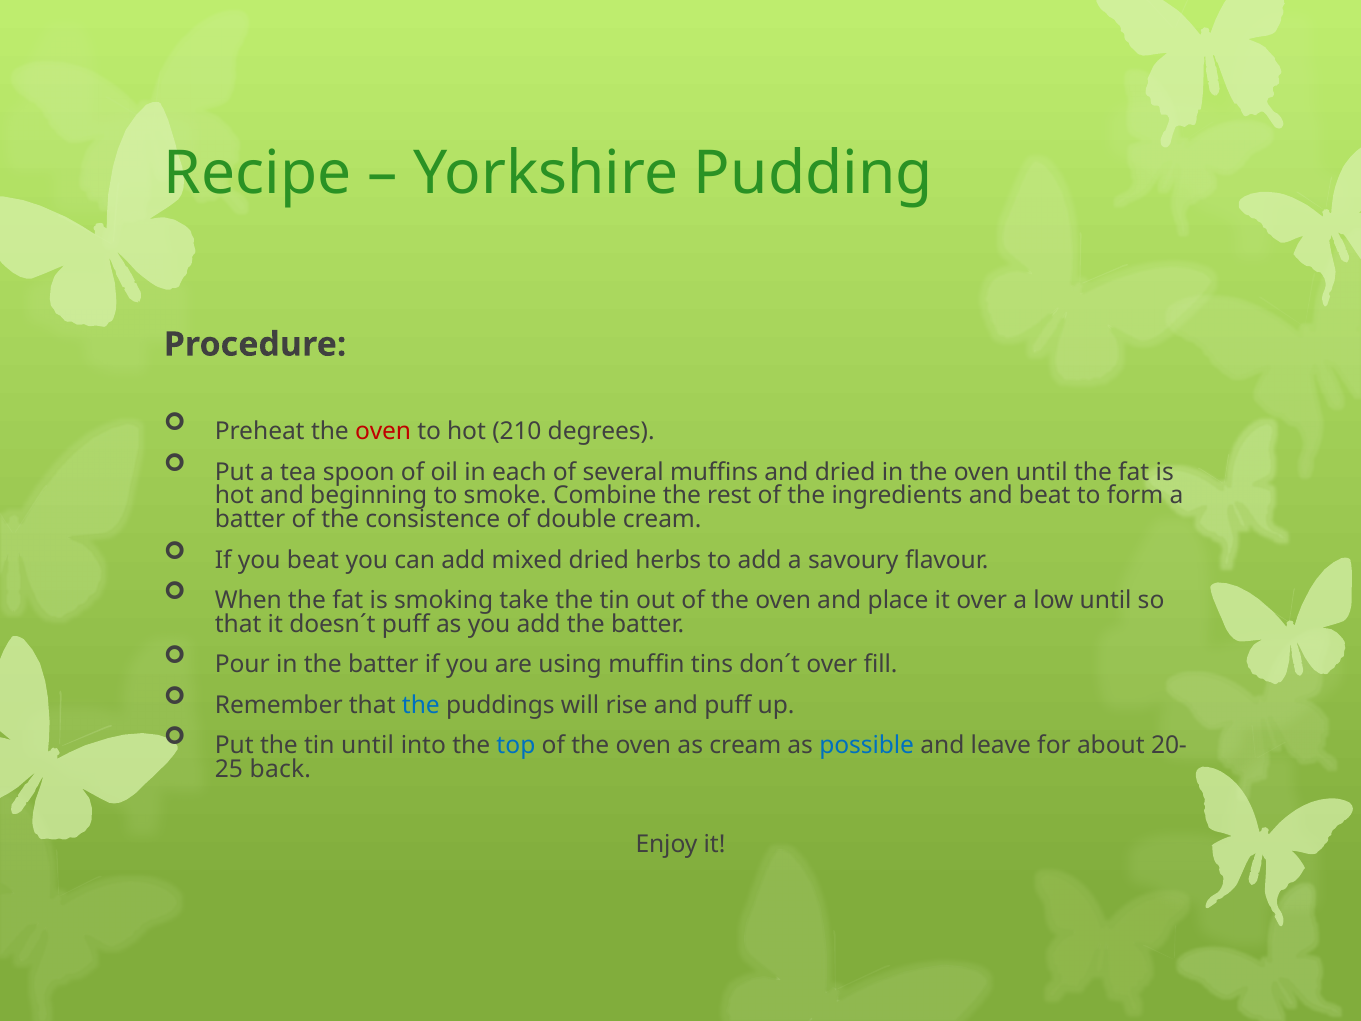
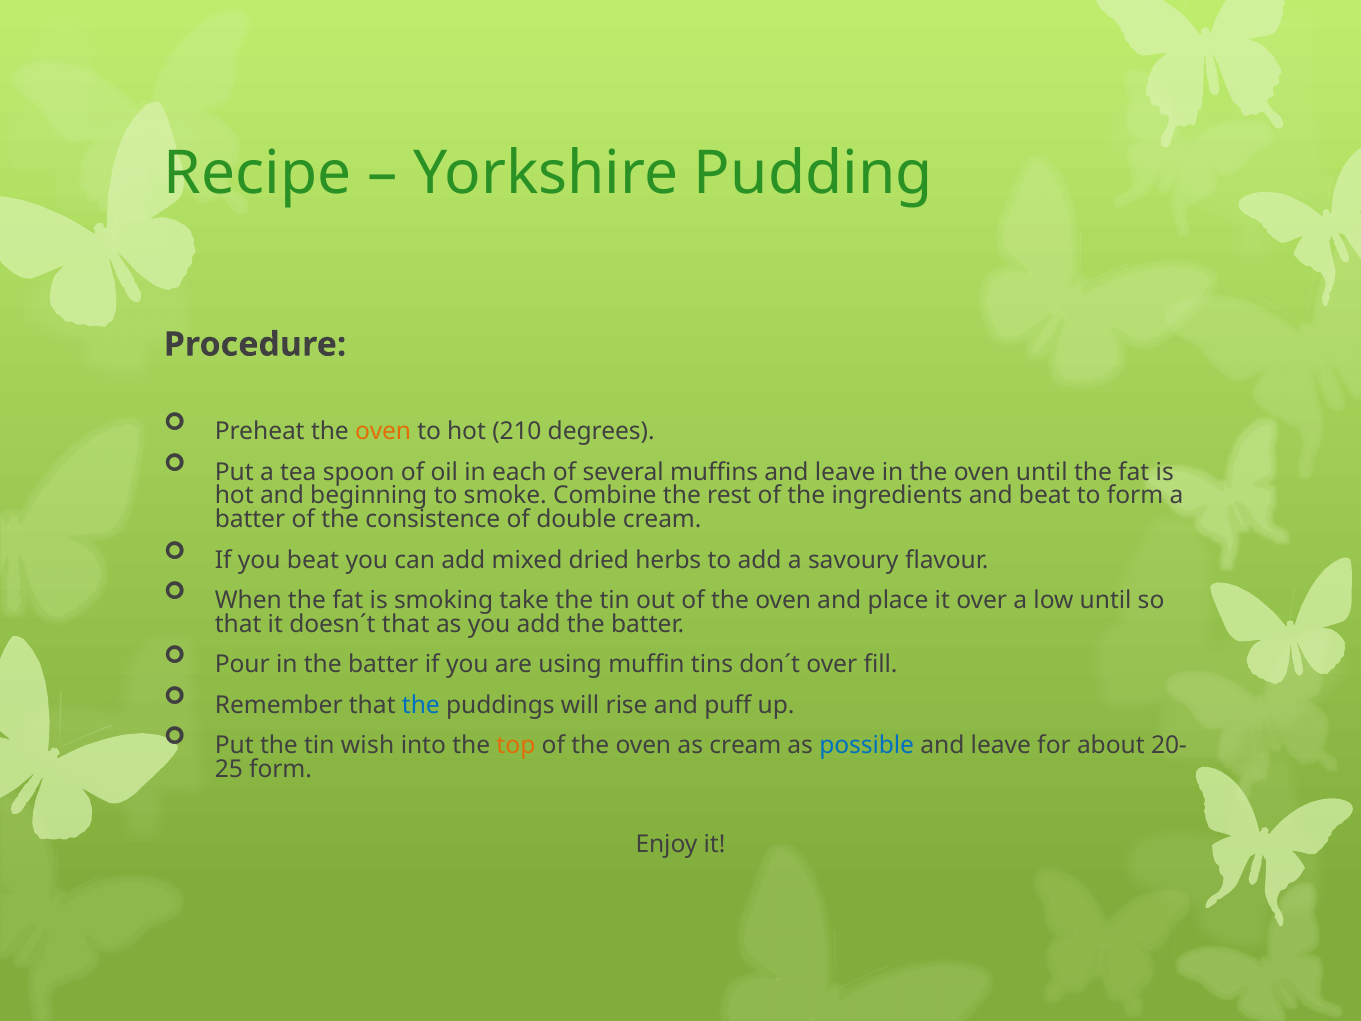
oven colour: red -> orange (383, 431)
muffins and dried: dried -> leave (845, 472)
doesn´t puff: puff -> that (406, 624)
tin until: until -> wish (368, 745)
top colour: blue -> orange (516, 745)
back: back -> form (281, 769)
